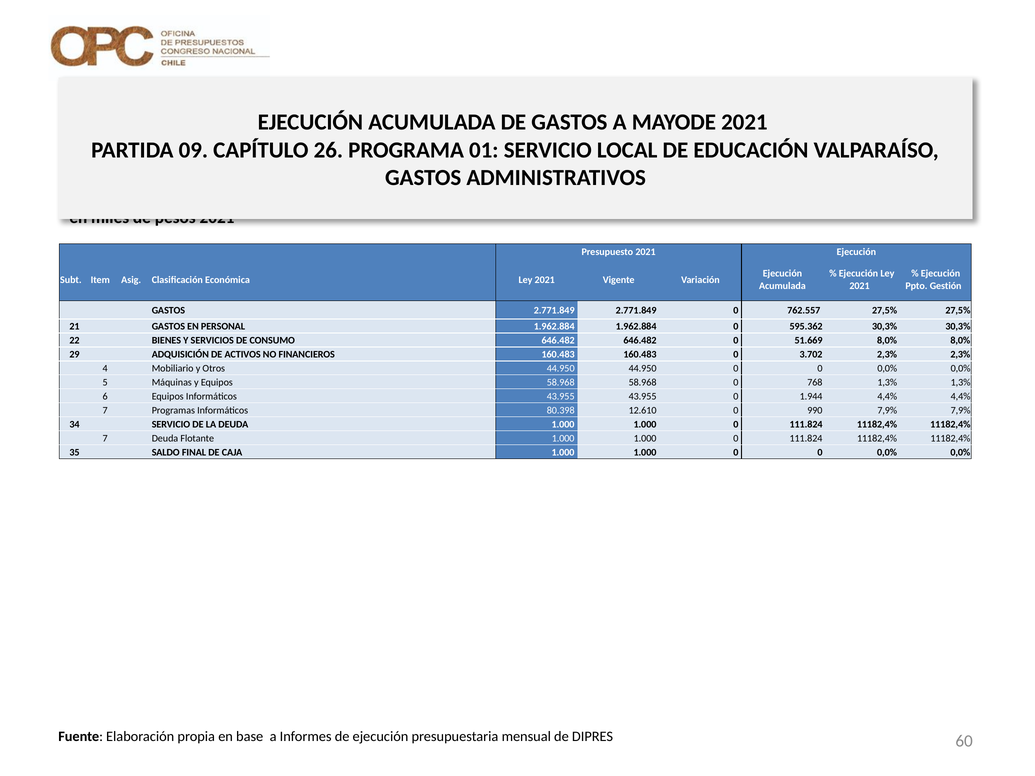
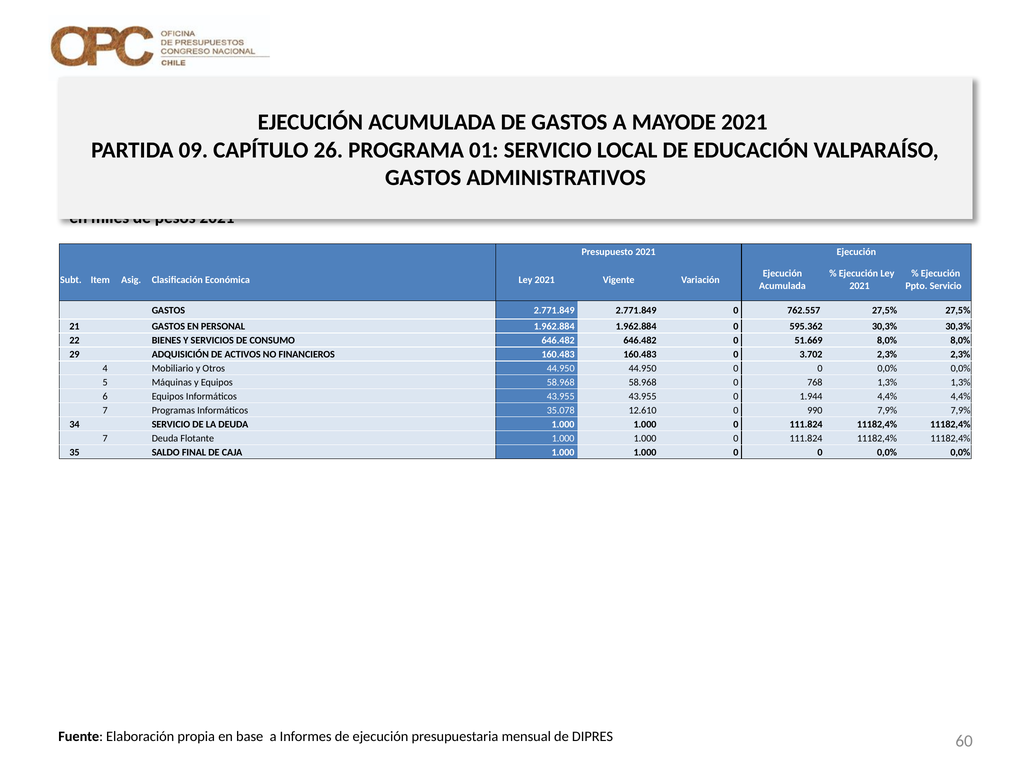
Ppto Gestión: Gestión -> Servicio (946, 286)
80.398: 80.398 -> 35.078 (561, 410)
